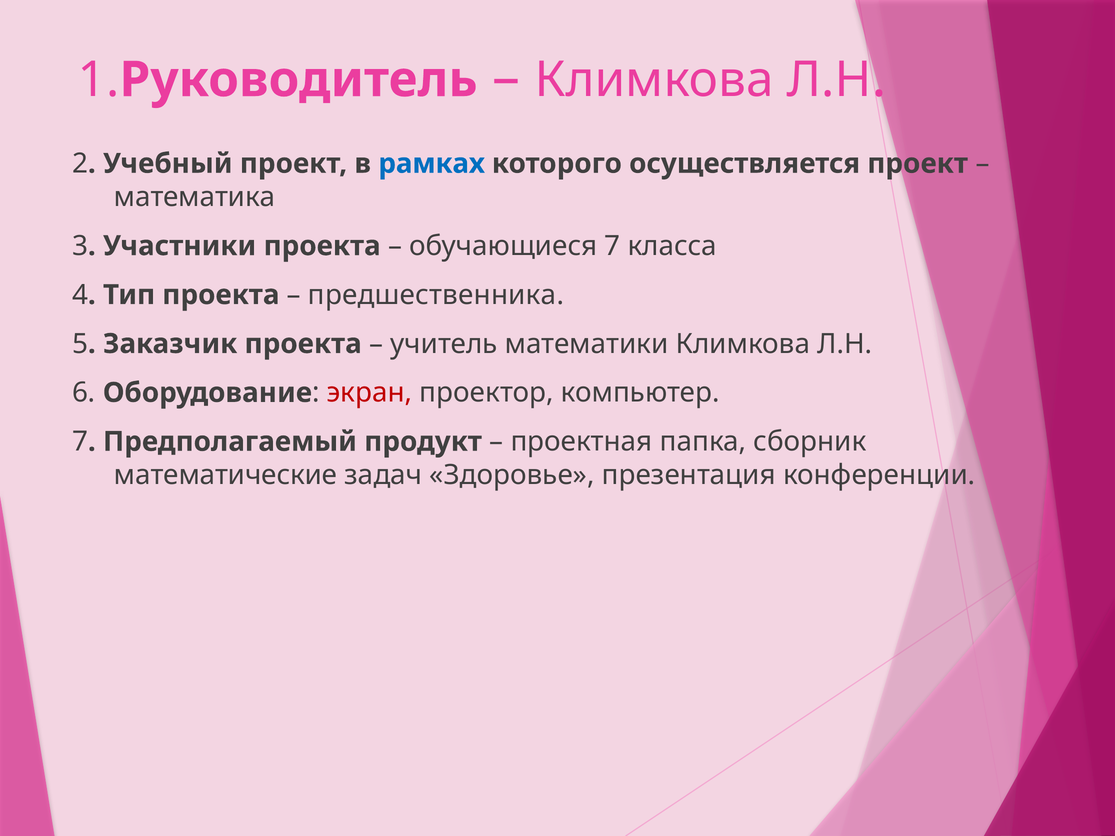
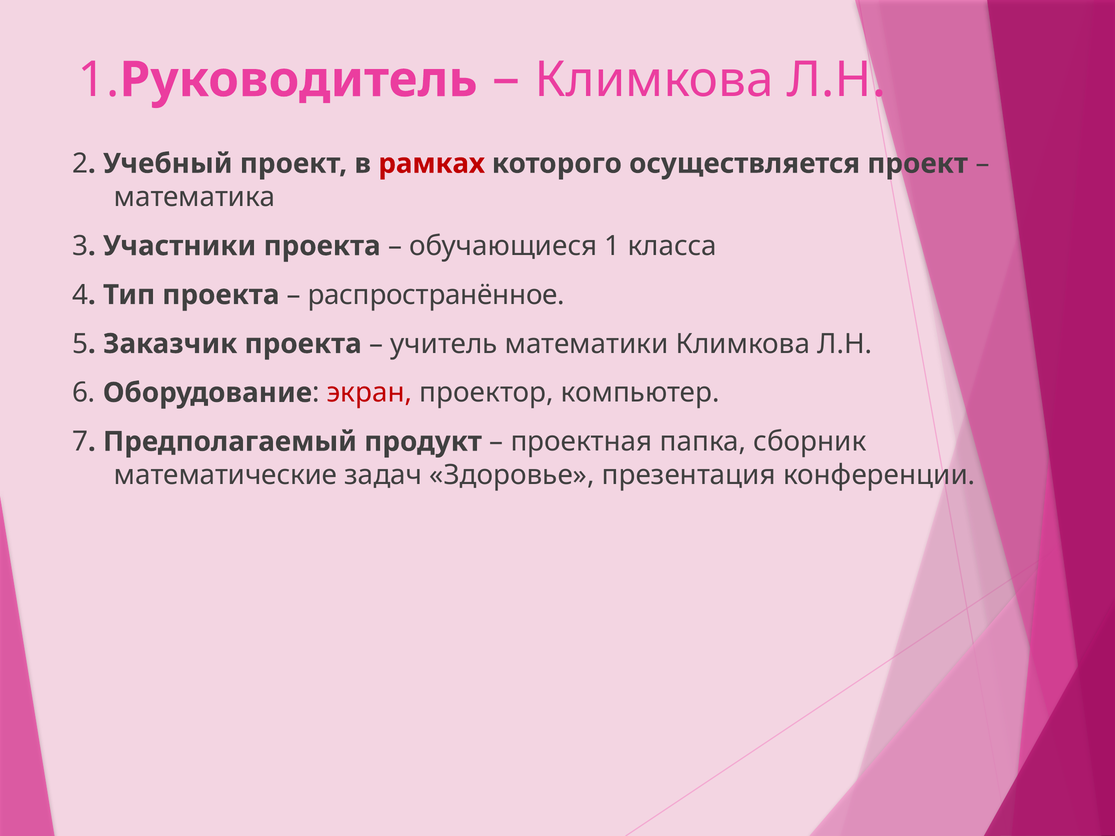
рамках colour: blue -> red (432, 164)
обучающиеся 7: 7 -> 1 (612, 246)
предшественника: предшественника -> распространённое (436, 295)
